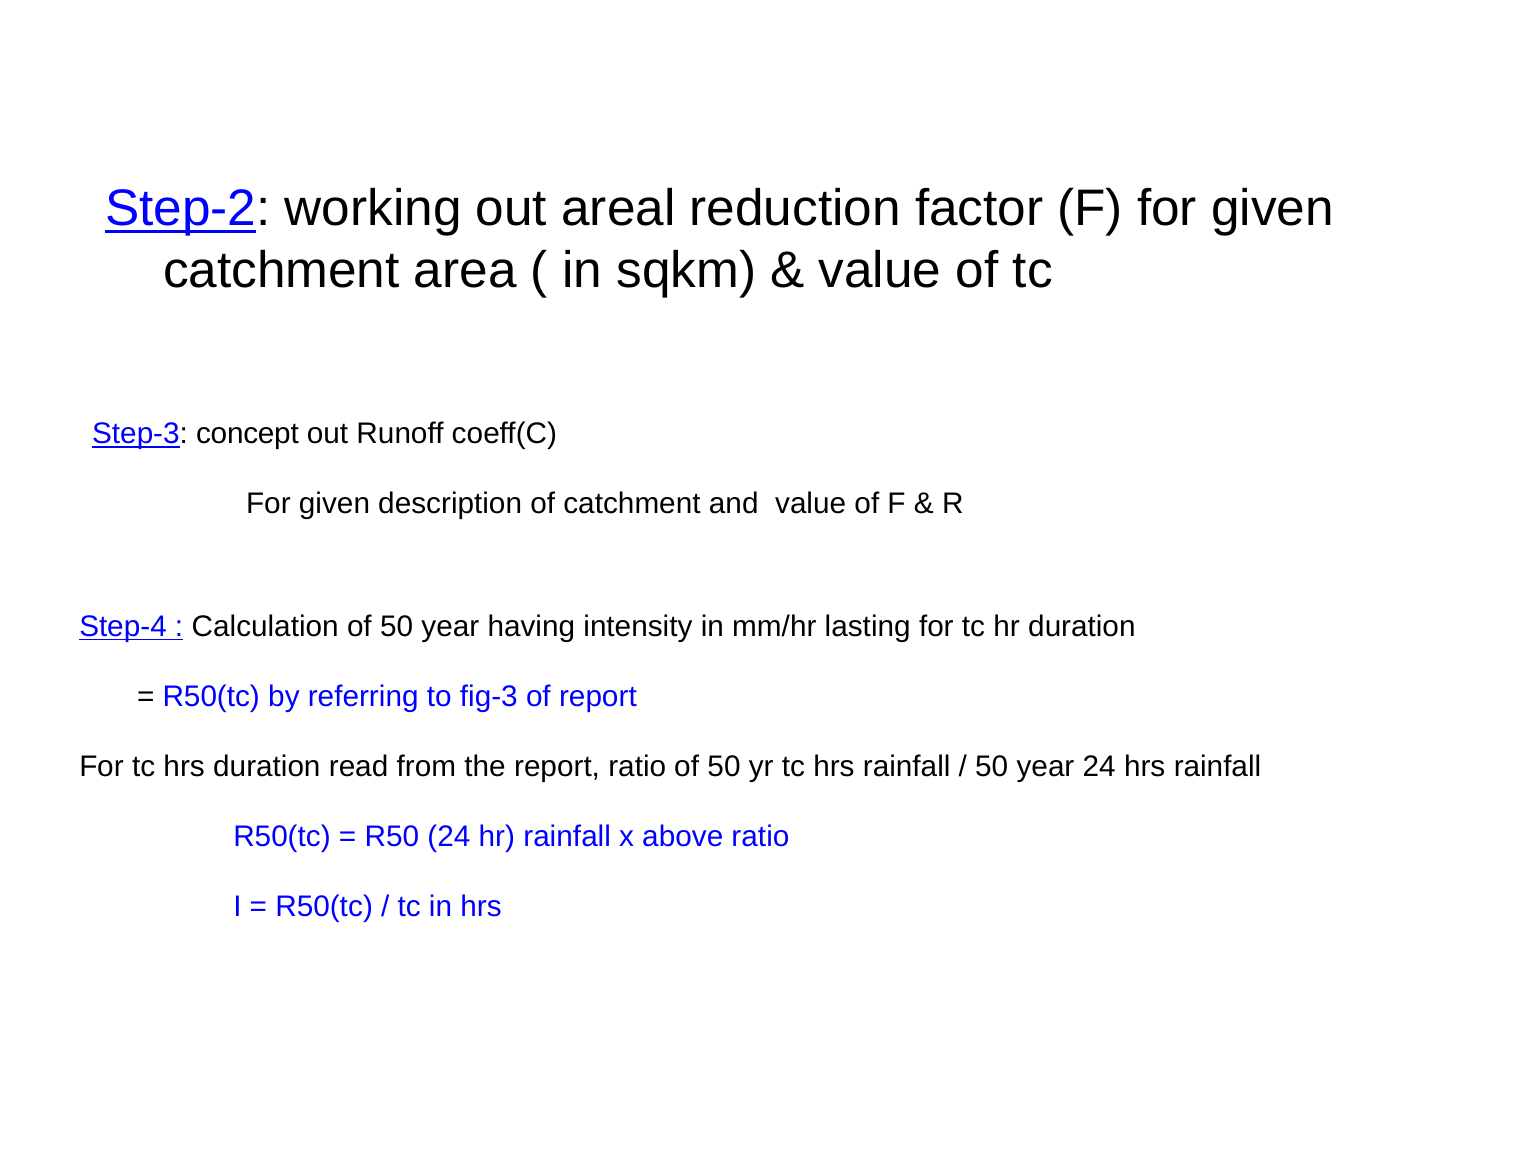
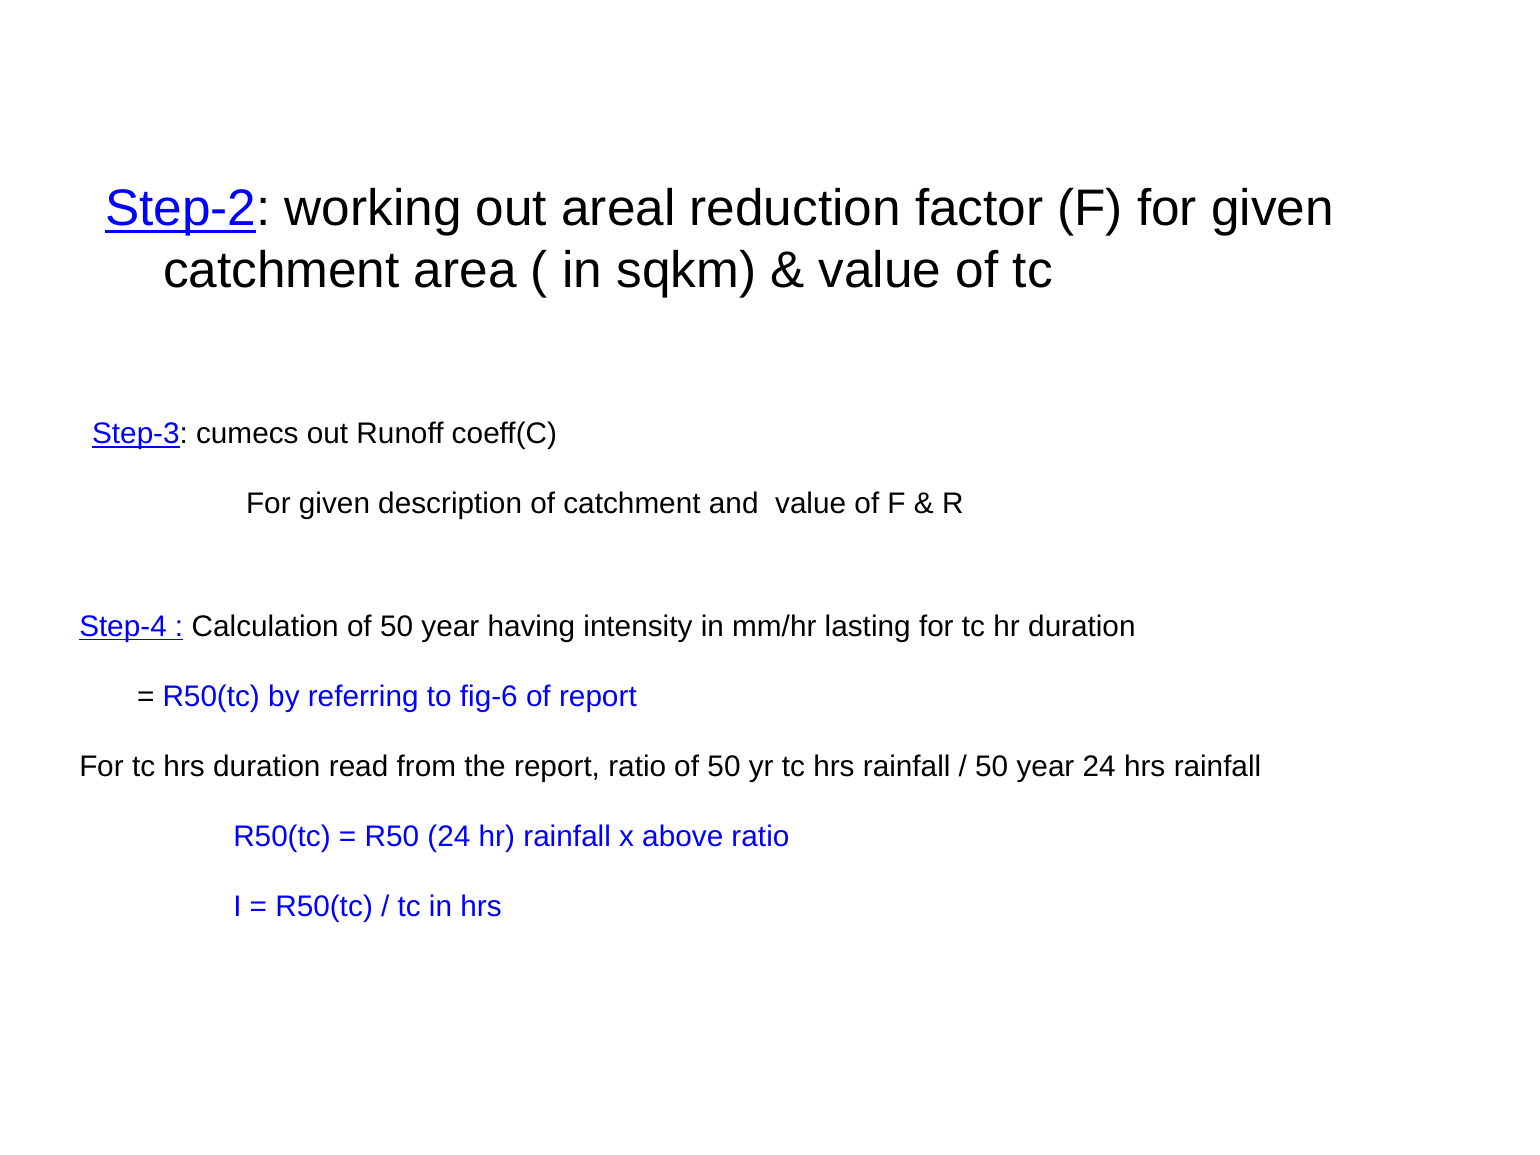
concept: concept -> cumecs (247, 434)
fig-3: fig-3 -> fig-6 (489, 697)
